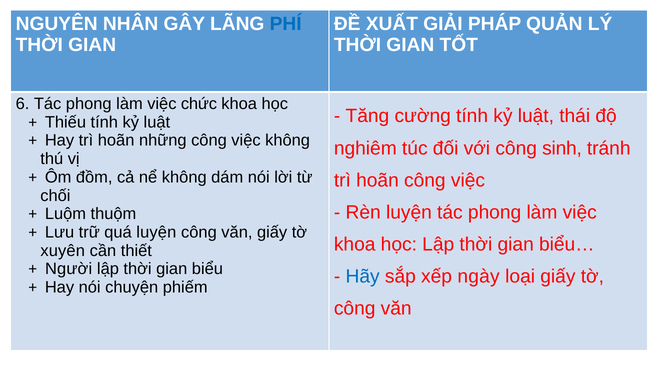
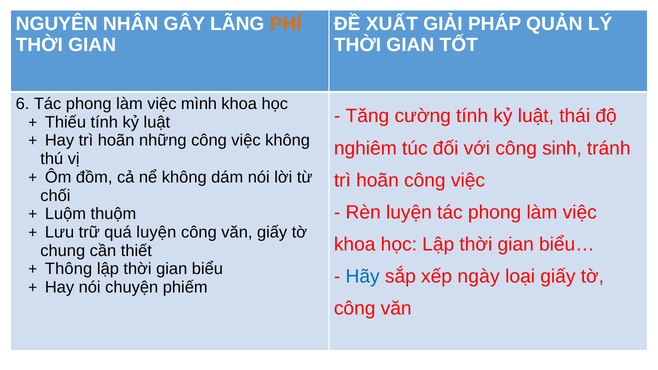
PHÍ colour: blue -> orange (286, 24)
chức: chức -> mình (199, 104)
xuyên: xuyên -> chung (63, 251)
Người: Người -> Thông (69, 269)
